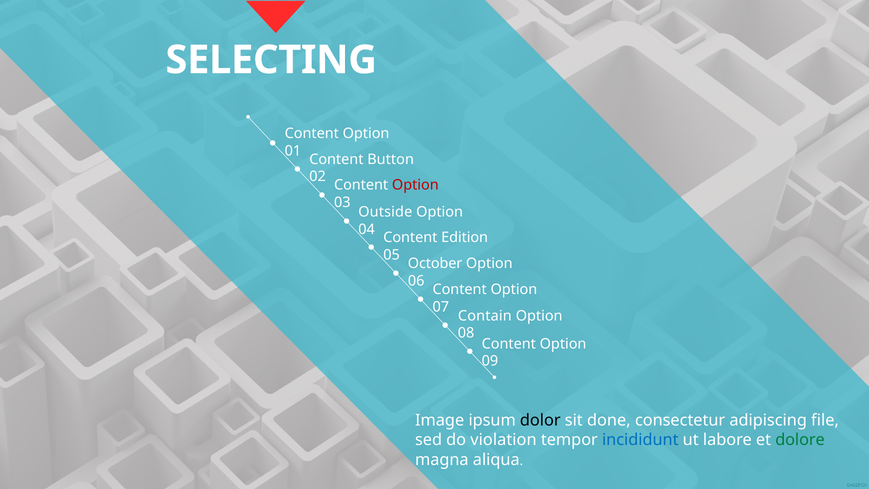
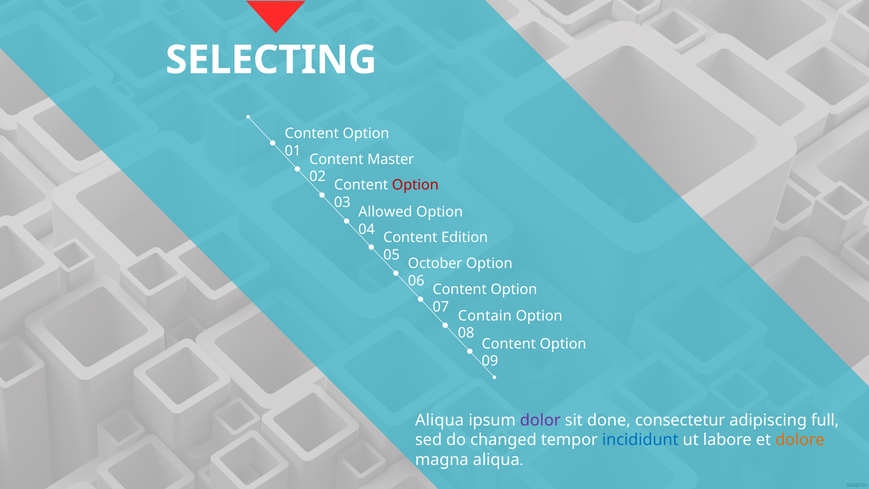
Button: Button -> Master (391, 159)
Outside: Outside -> Allowed (385, 212)
Image: Image -> Aliqua (440, 420)
dolor colour: black -> purple (540, 420)
file: file -> full (825, 420)
violation: violation -> changed (504, 440)
dolore colour: green -> orange (800, 440)
